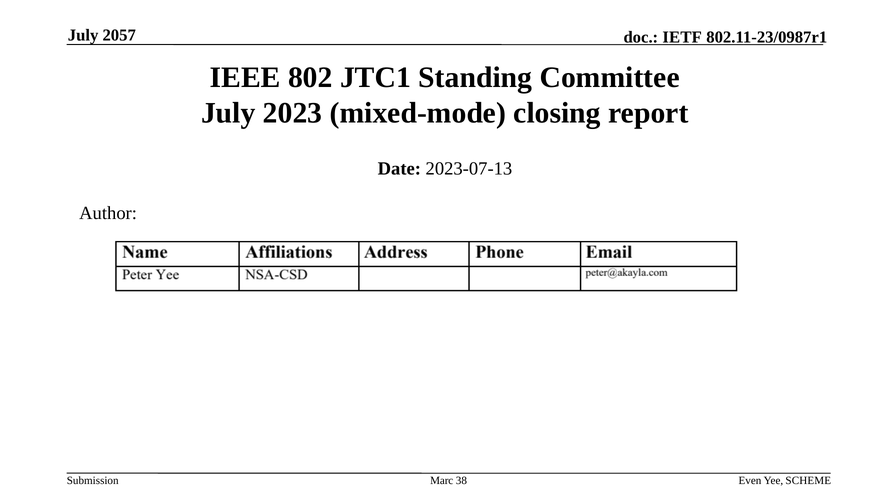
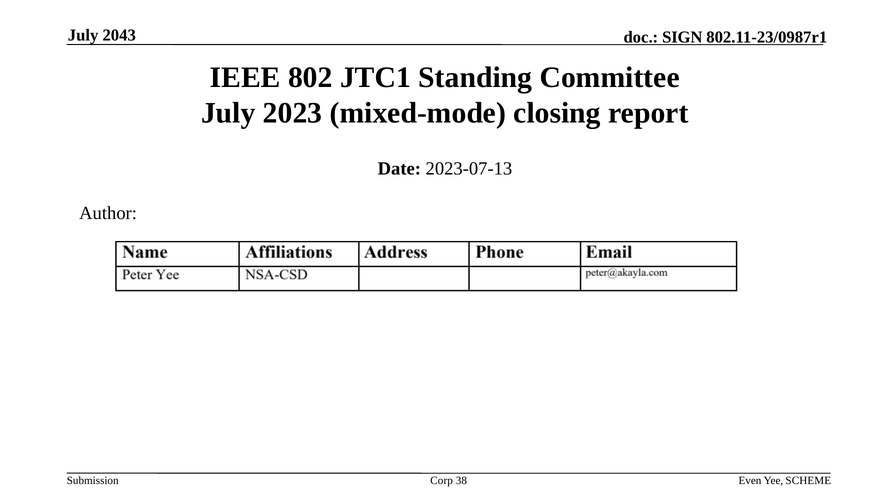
2057: 2057 -> 2043 (119, 35)
IETF: IETF -> SIGN (682, 37)
Marc: Marc -> Corp (442, 480)
